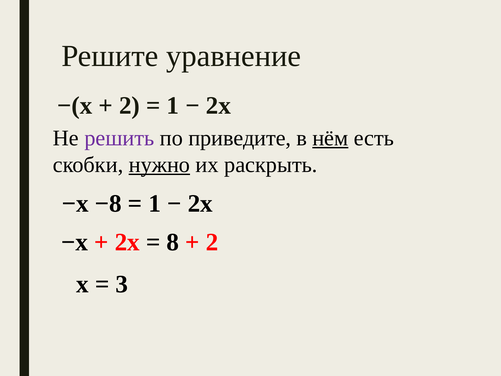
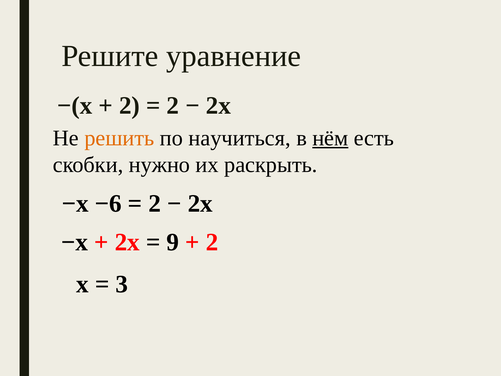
1: 1 -> 2 (173, 105)
решить colour: purple -> orange (119, 138)
приведите: приведите -> научиться (240, 138)
нужно underline: present -> none (159, 165)
−8: −8 -> −6 (108, 203)
1: 1 -> 2 (155, 203)
8: 8 -> 9 (173, 242)
